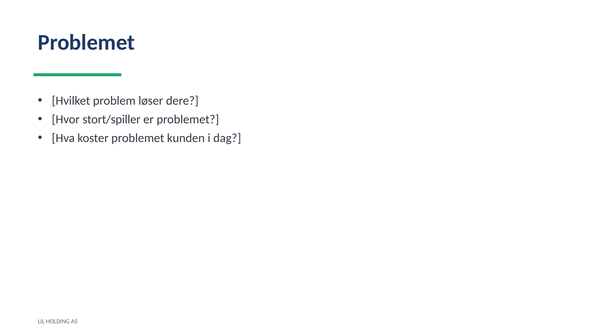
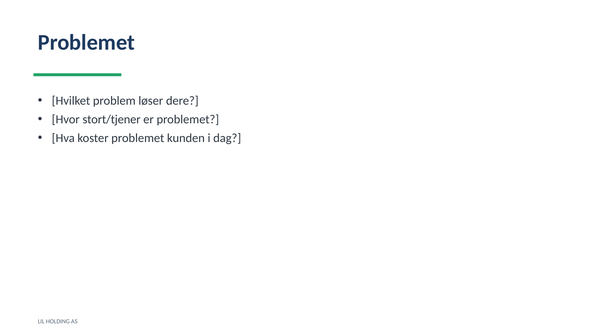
stort/spiller: stort/spiller -> stort/tjener (112, 119)
